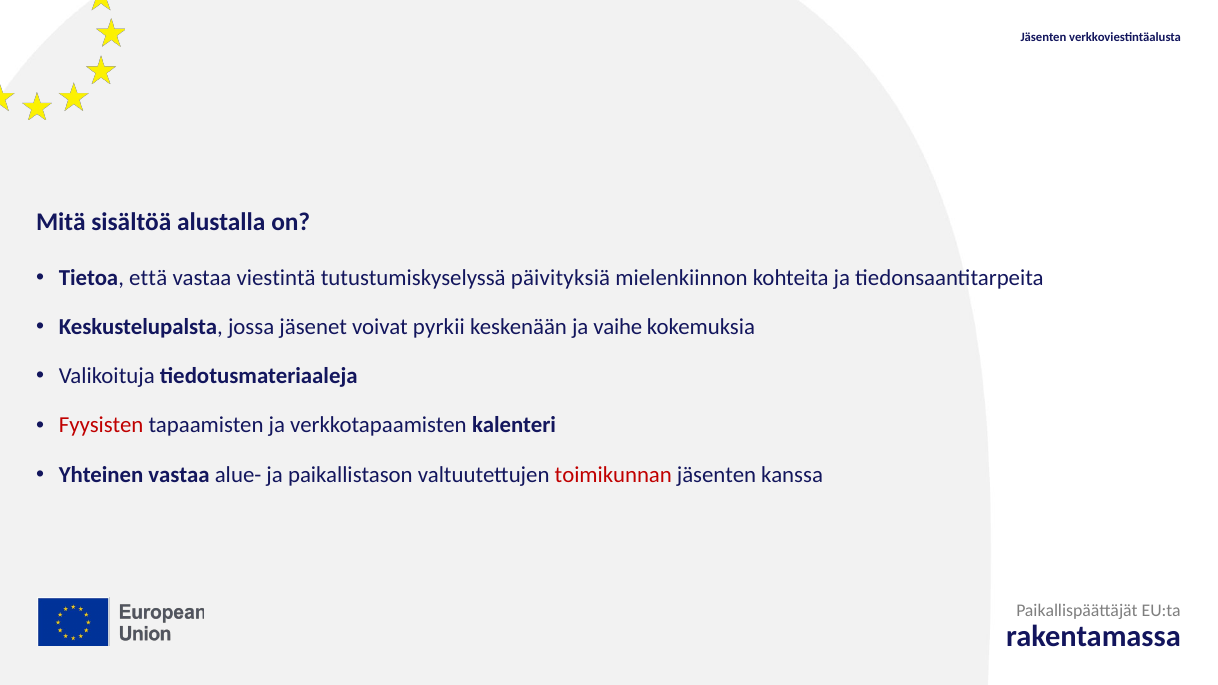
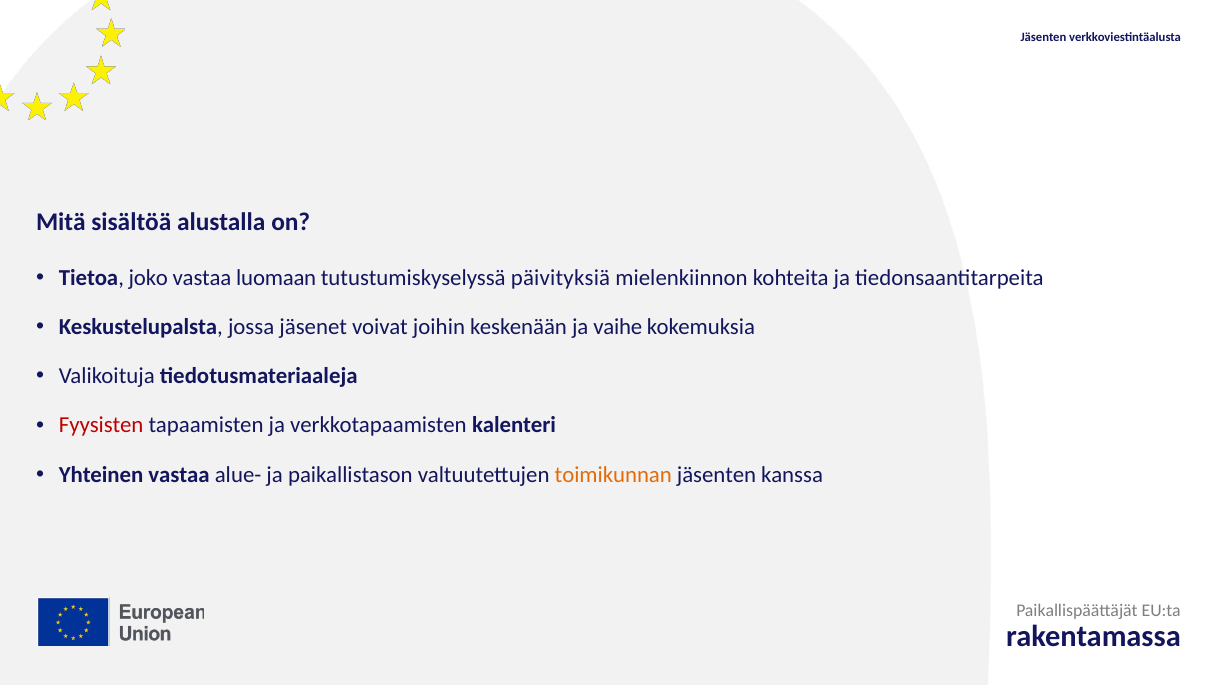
että: että -> joko (148, 278)
viestintä: viestintä -> luomaan (276, 278)
pyrkii: pyrkii -> joihin (439, 327)
toimikunnan colour: red -> orange (613, 475)
